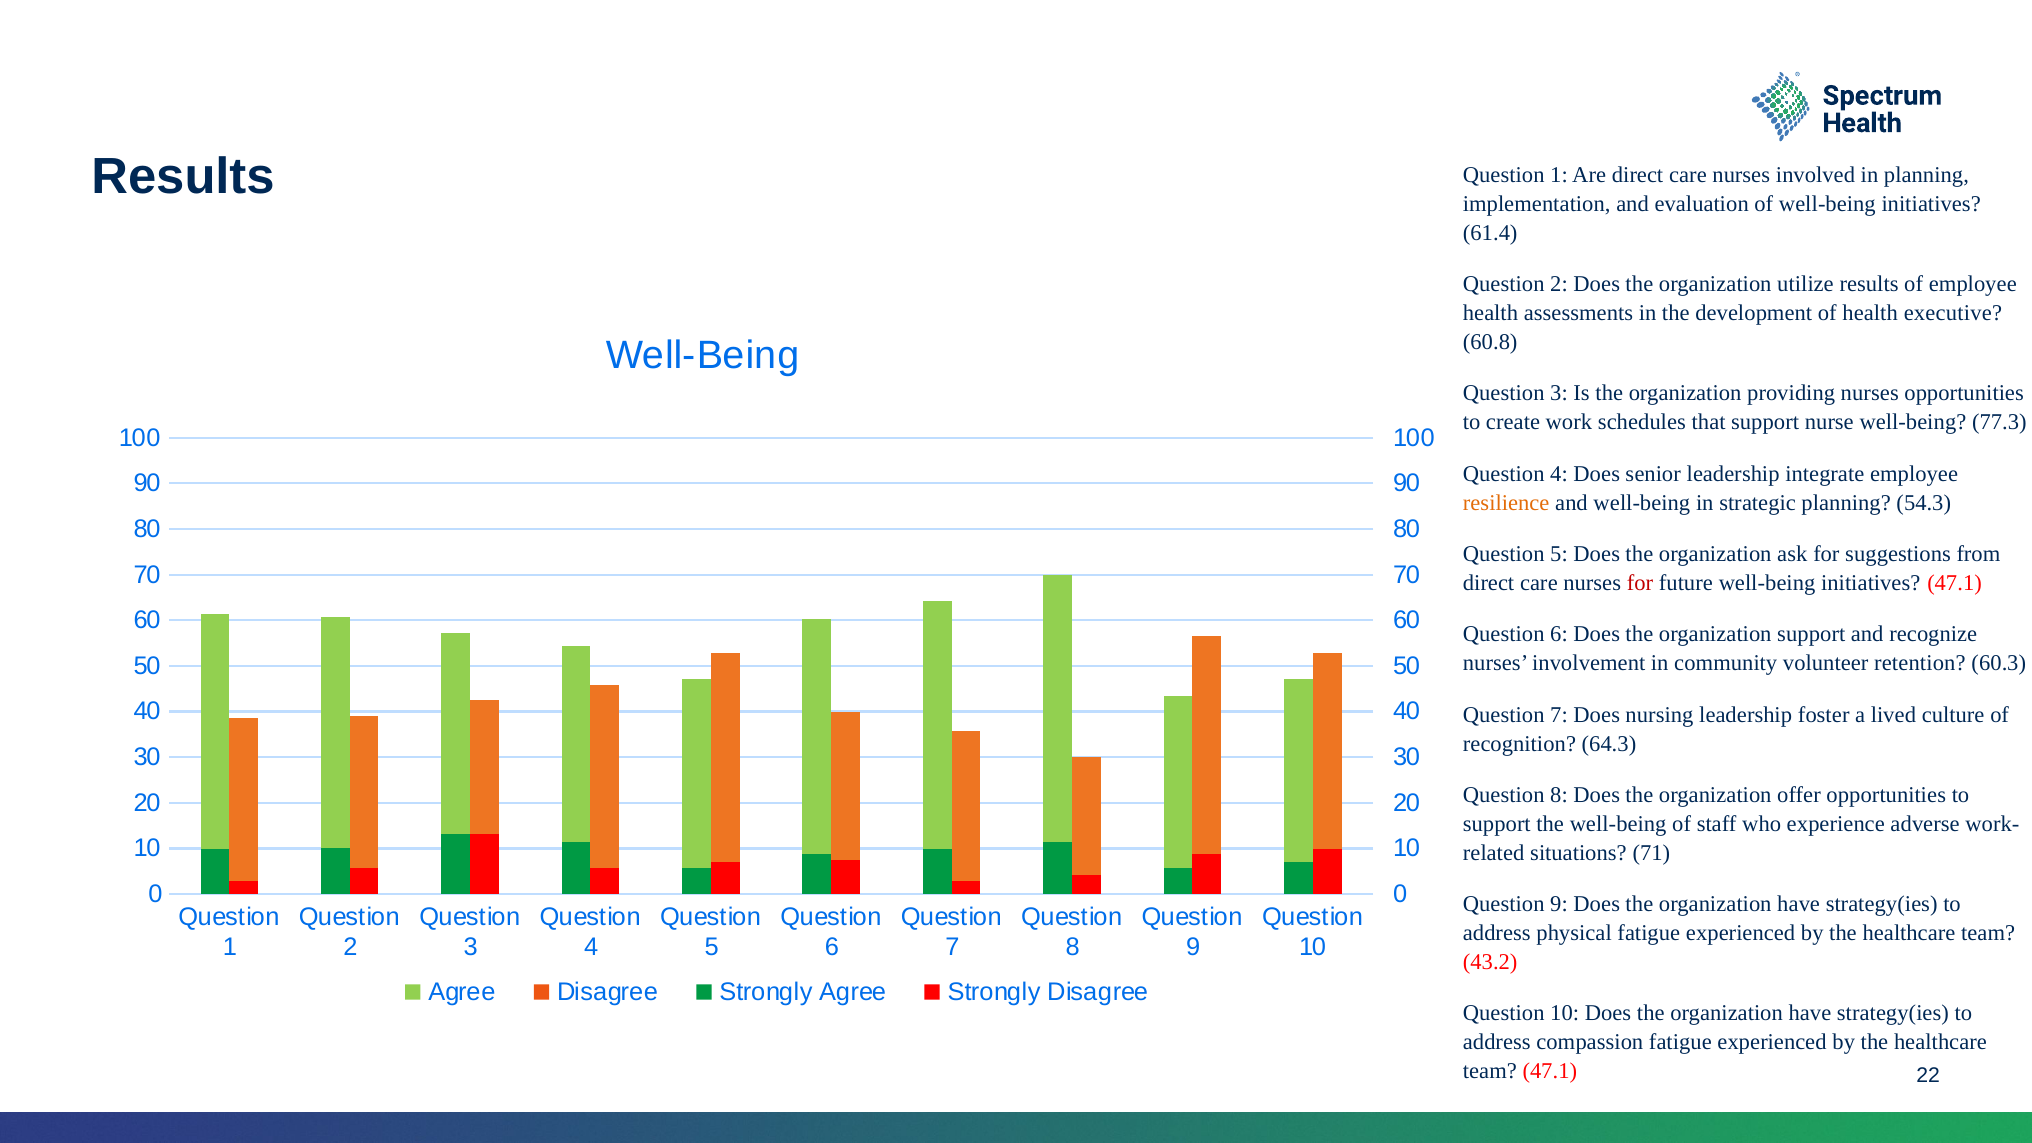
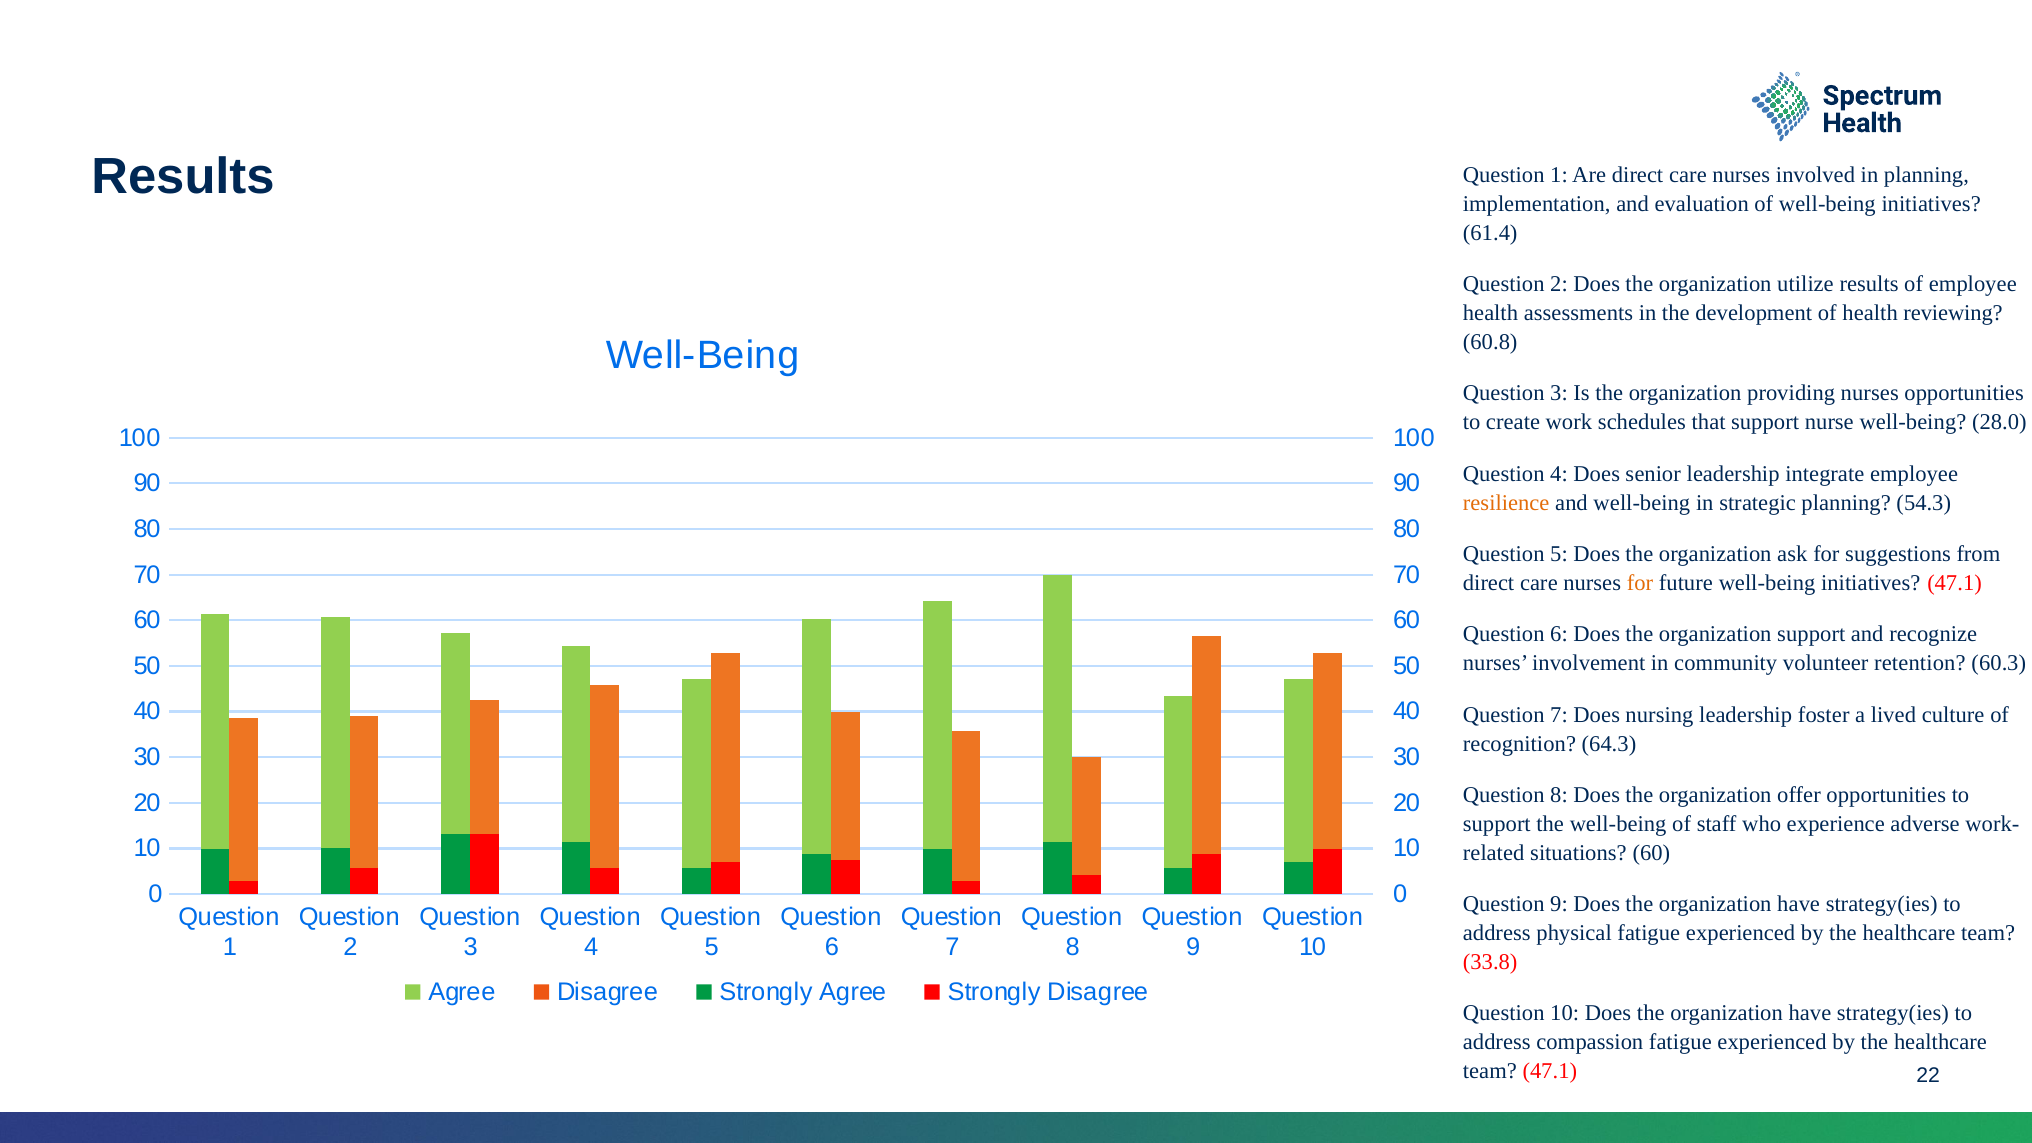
executive: executive -> reviewing (1953, 313)
77.3: 77.3 -> 28.0 (1999, 422)
for colour: red -> orange (1640, 583)
situations 71: 71 -> 60 (1651, 853)
43.2: 43.2 -> 33.8 (1490, 962)
